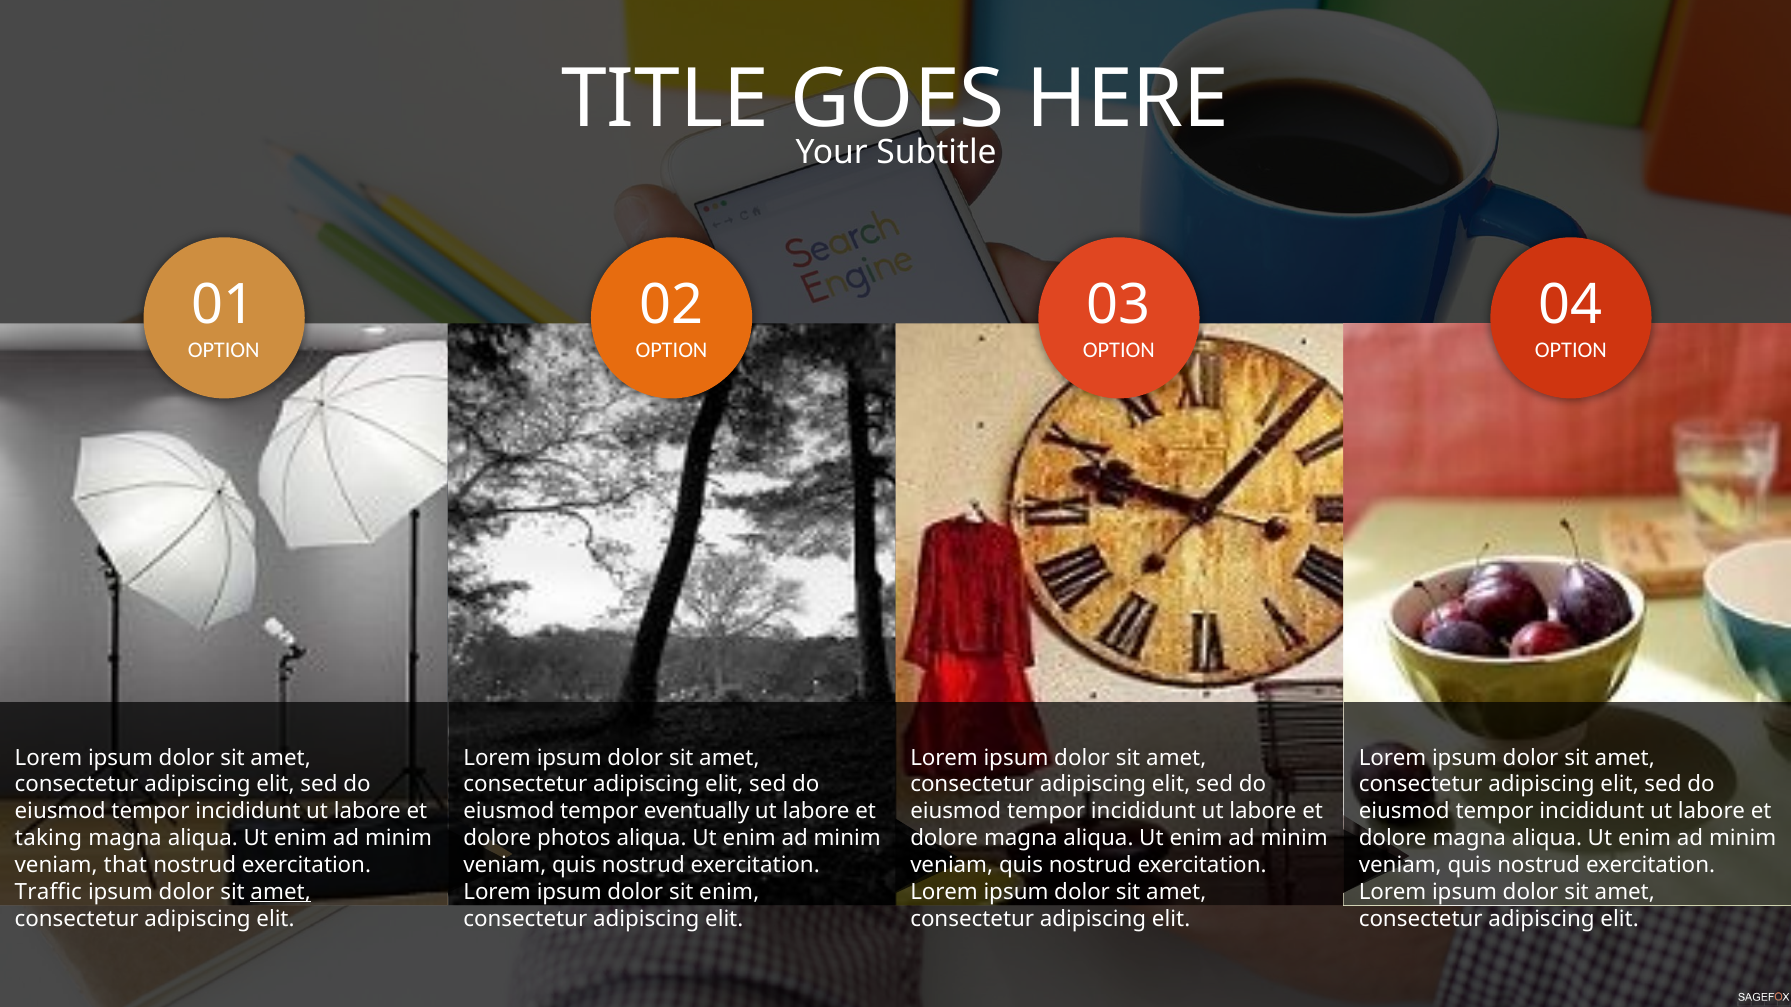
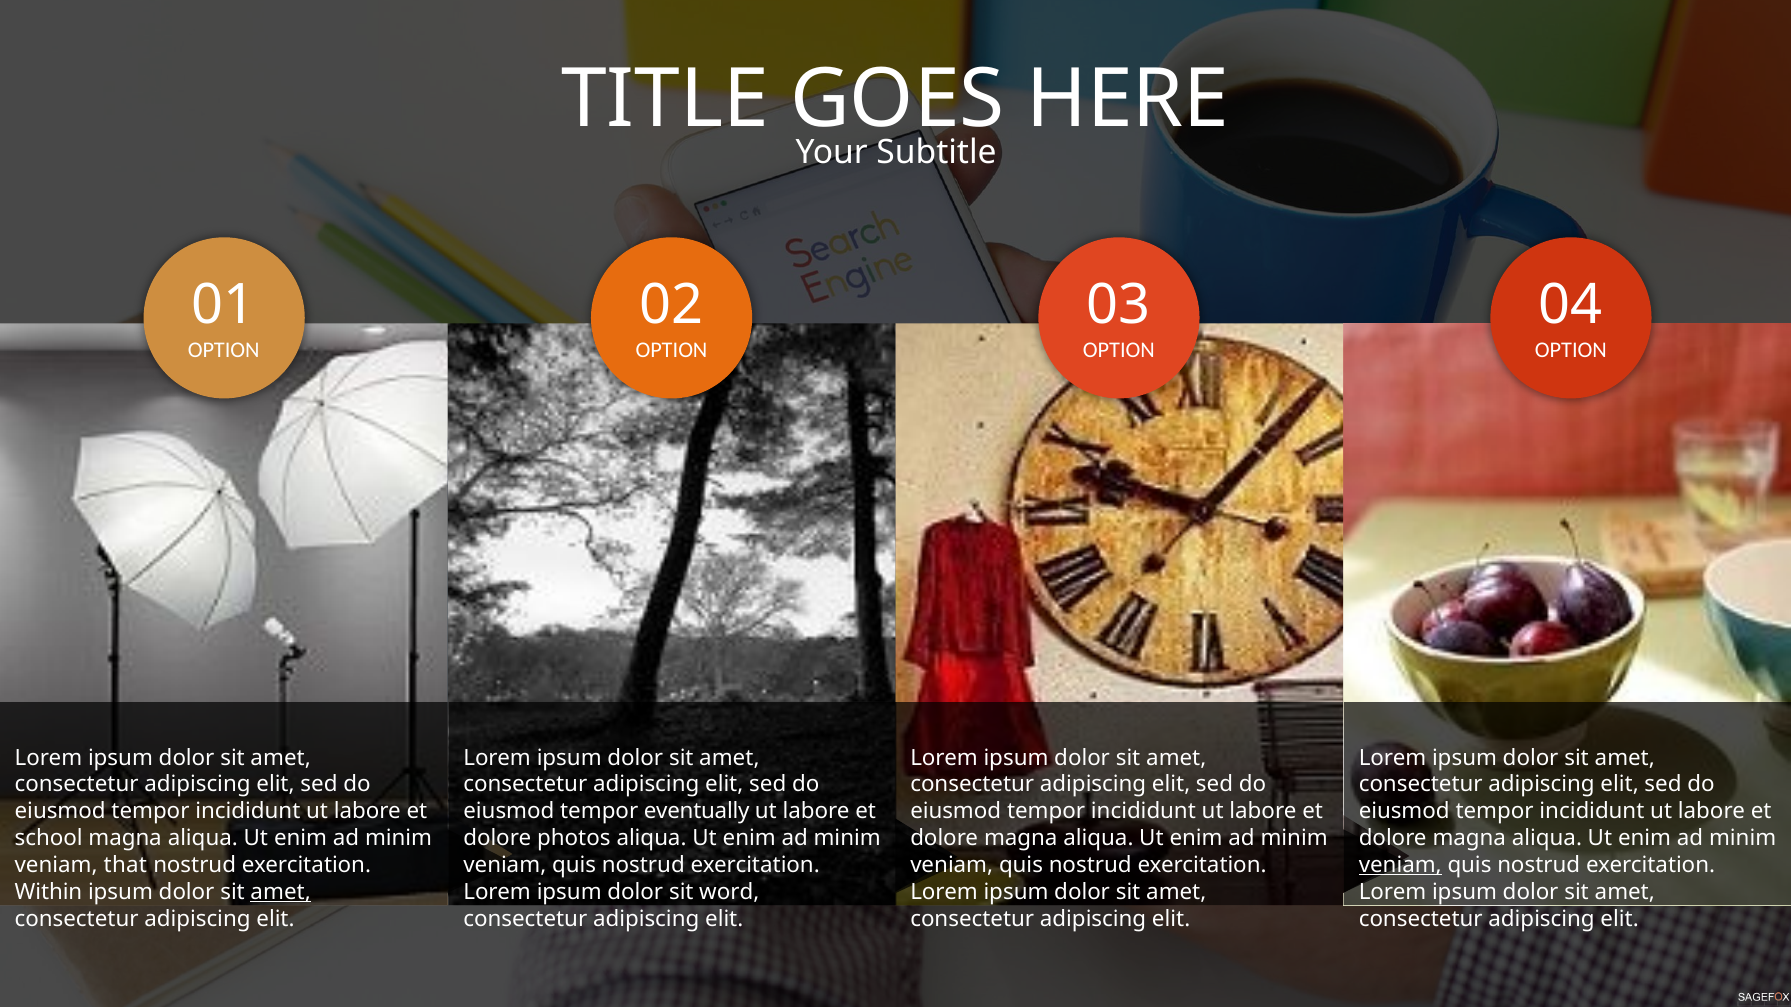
taking: taking -> school (49, 839)
veniam underline: none -> present (1400, 865)
Traffic: Traffic -> Within (48, 892)
sit enim: enim -> word (729, 892)
